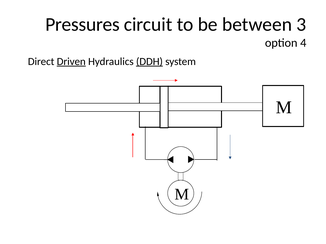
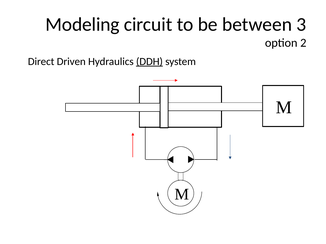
Pressures: Pressures -> Modeling (83, 24)
4: 4 -> 2 (303, 43)
Driven underline: present -> none (71, 62)
